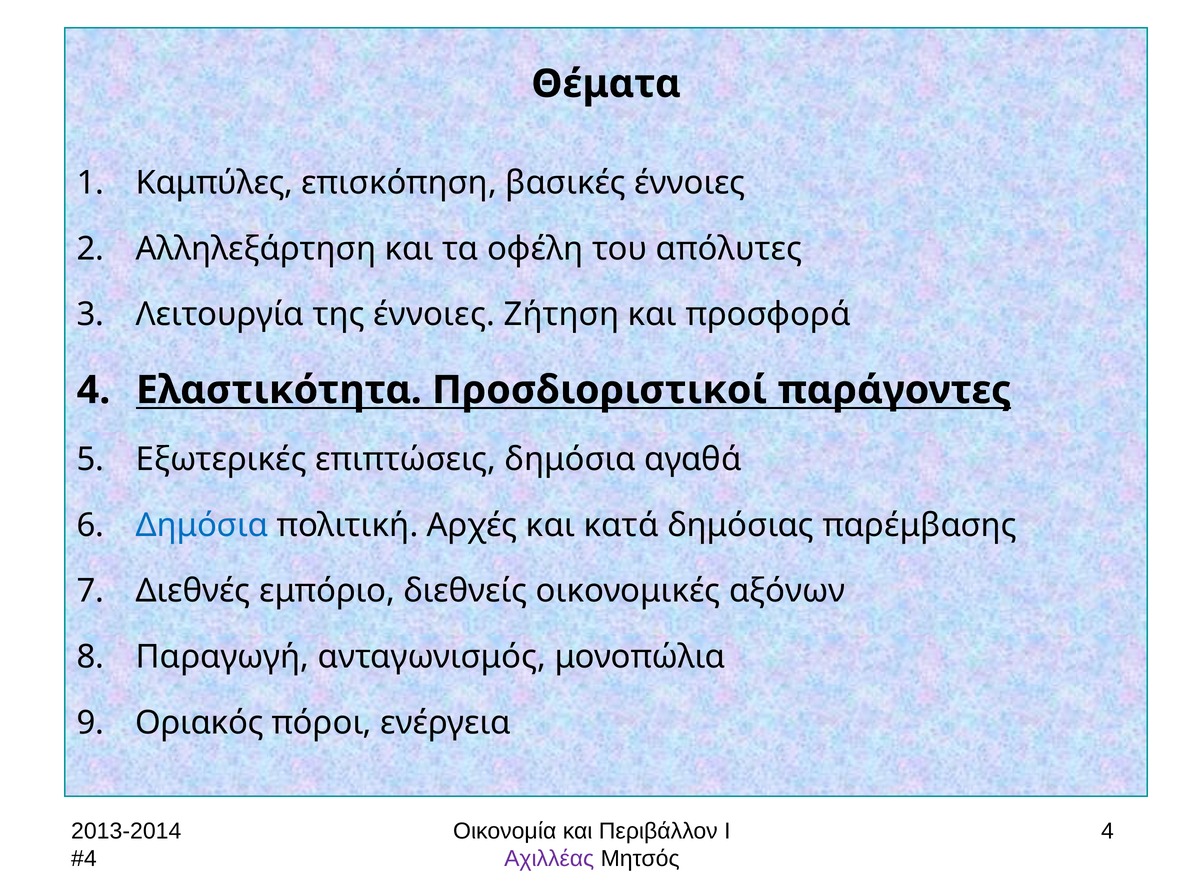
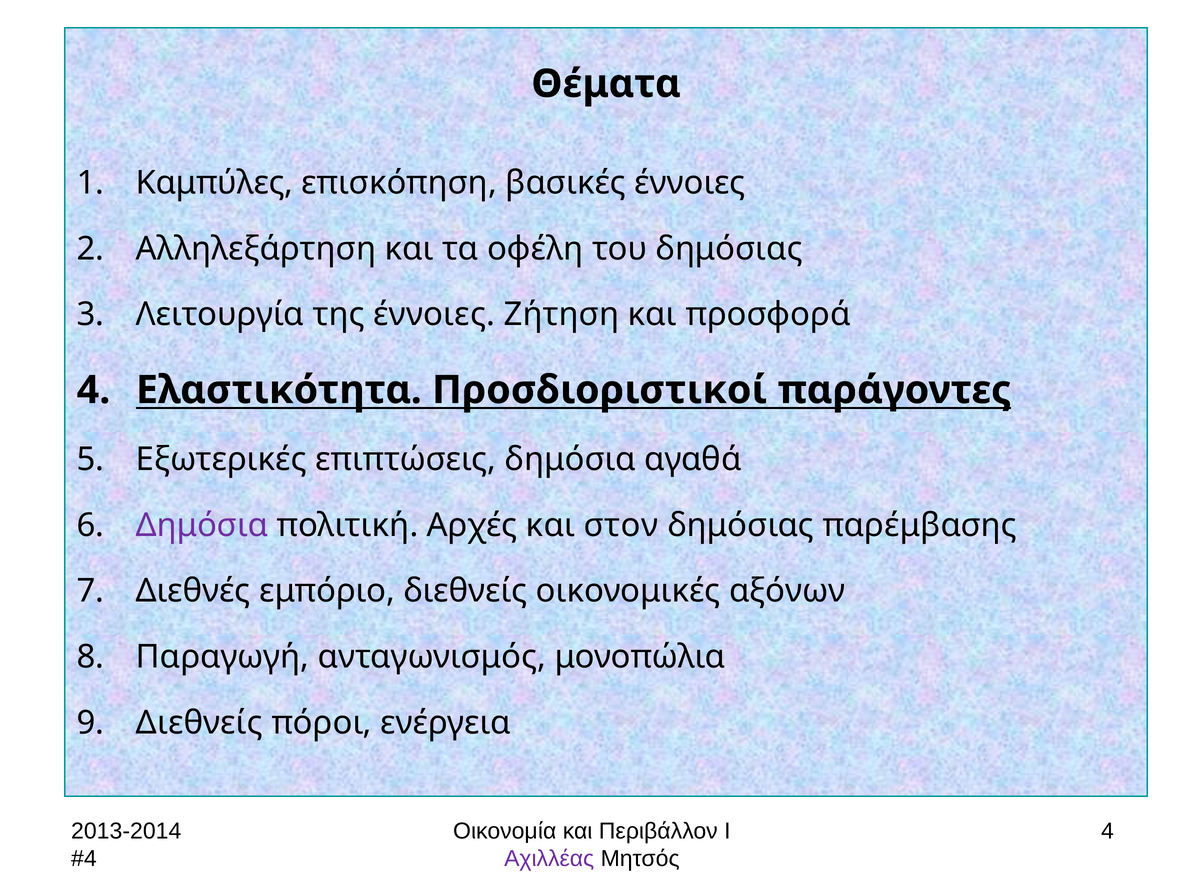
του απόλυτες: απόλυτες -> δημόσιας (729, 249)
Δημόσια colour: blue -> purple (202, 525)
κατά: κατά -> στον (621, 525)
Οριακός: Οριακός -> Διεθνείς (199, 723)
